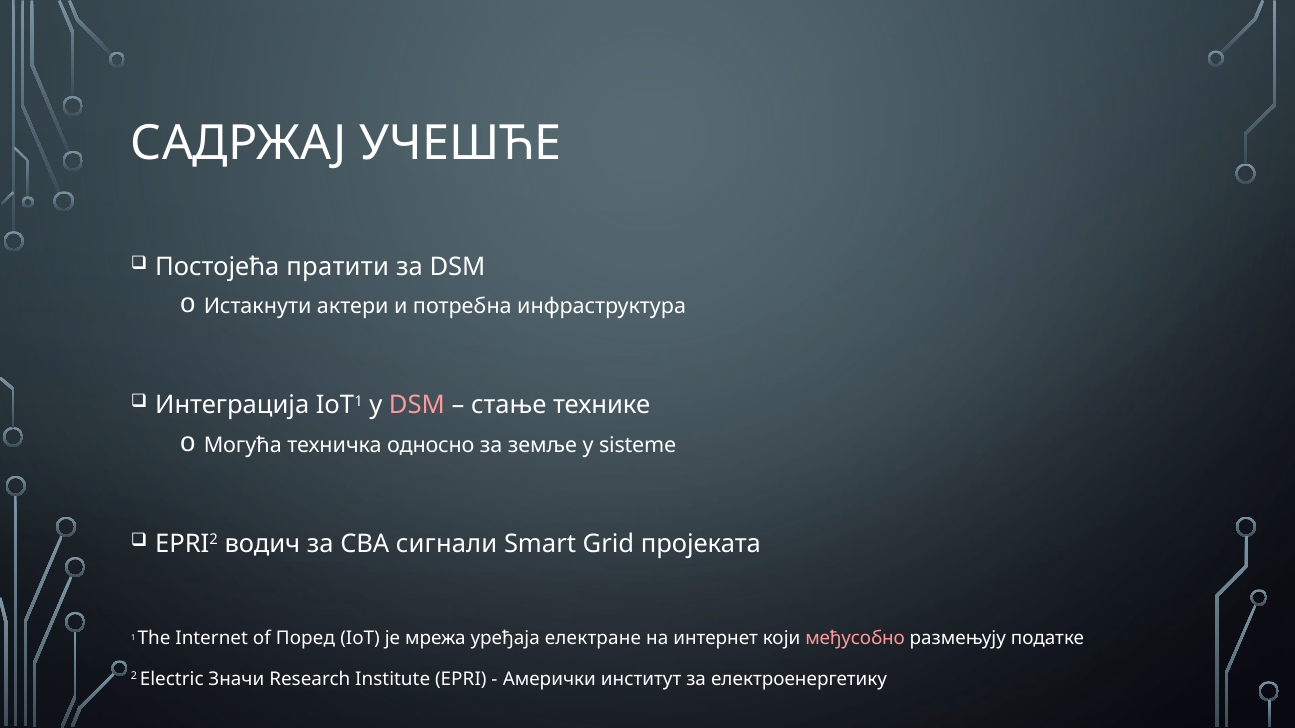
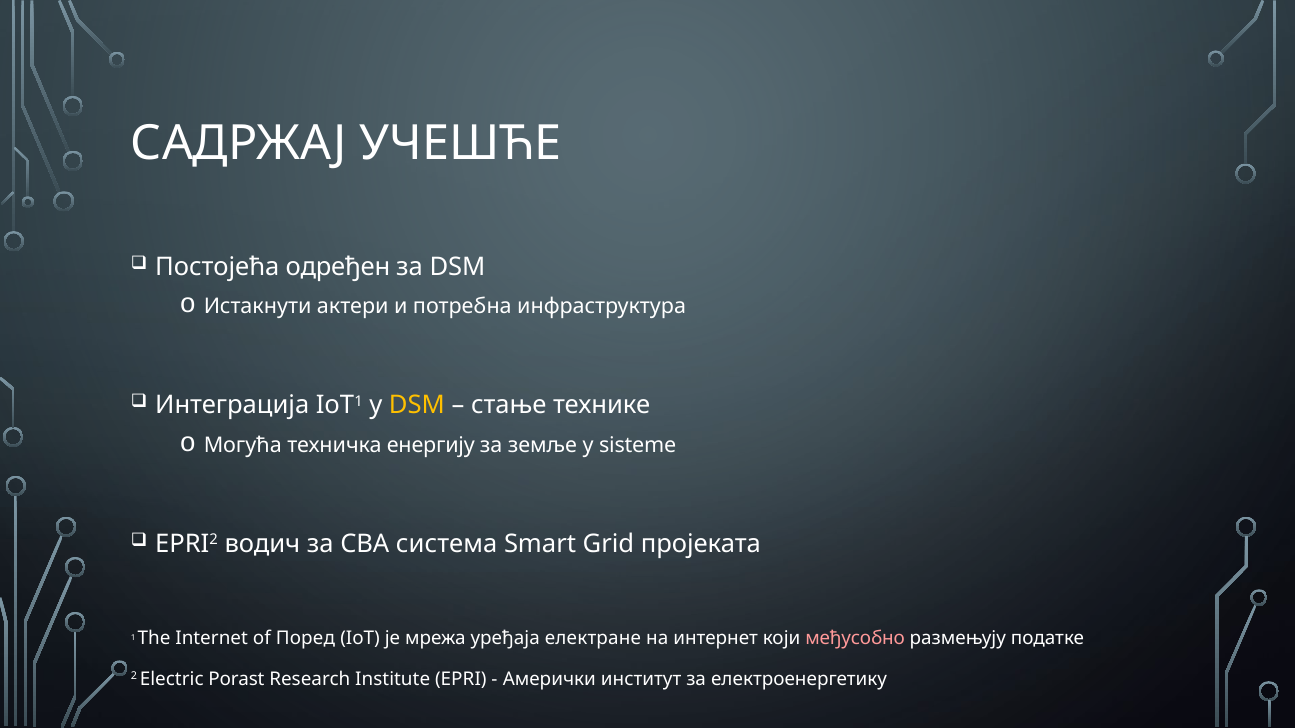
пратити: пратити -> одређен (338, 267)
DSM colour: pink -> yellow (417, 406)
односно: односно -> енергију (431, 446)
сигнали: сигнали -> система (447, 544)
Значи: Значи -> Porast (236, 679)
